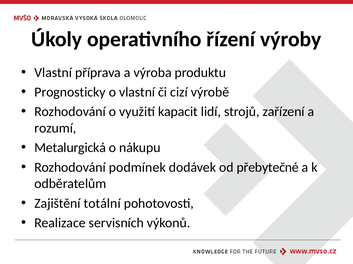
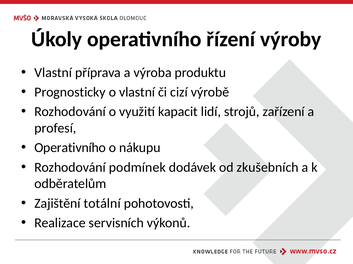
rozumí: rozumí -> profesí (55, 128)
Metalurgická: Metalurgická -> Operativního (70, 148)
přebytečné: přebytečné -> zkušebních (268, 168)
